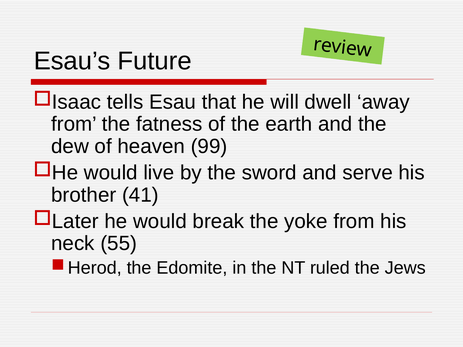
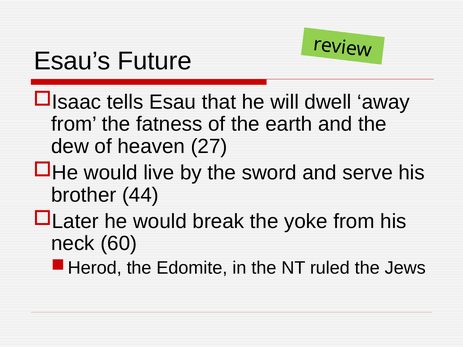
99: 99 -> 27 (209, 147)
41: 41 -> 44 (140, 195)
55: 55 -> 60 (119, 244)
